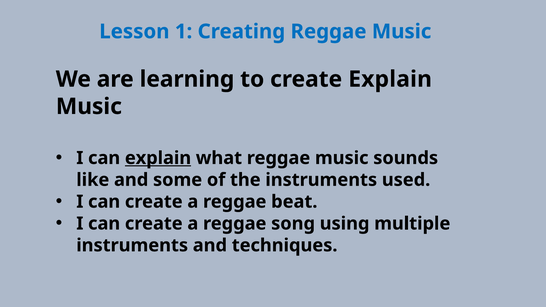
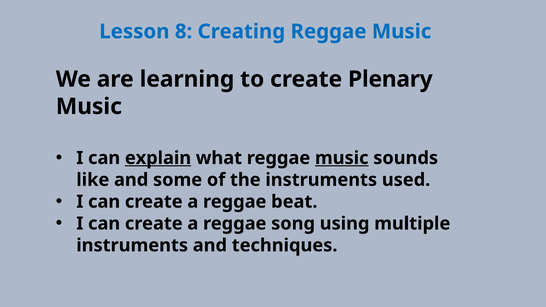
1: 1 -> 8 (184, 32)
create Explain: Explain -> Plenary (390, 79)
music underline: none -> present (342, 158)
